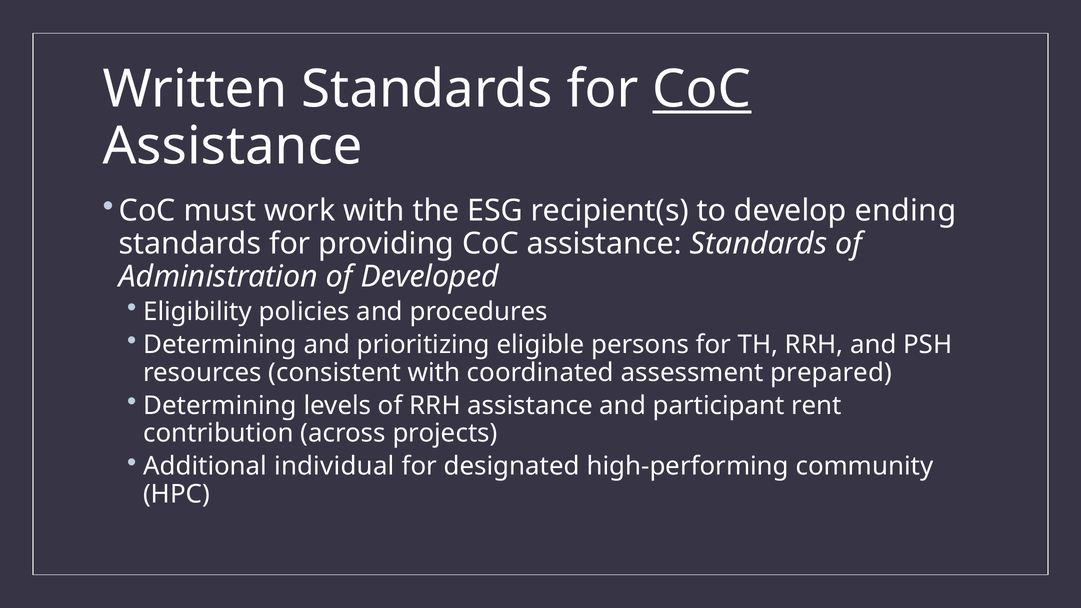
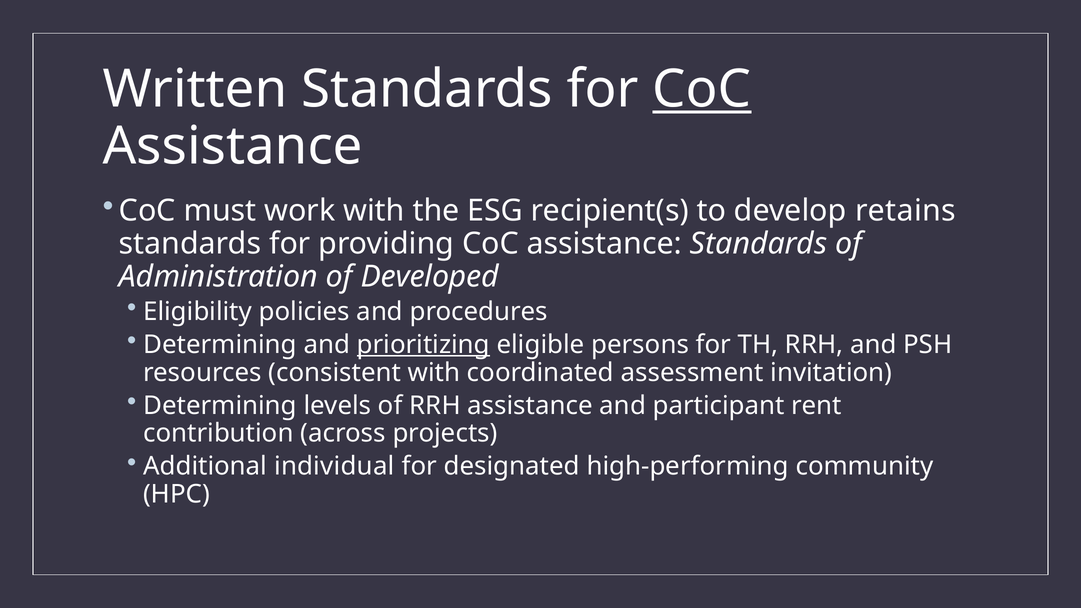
ending: ending -> retains (905, 211)
prioritizing underline: none -> present (423, 345)
prepared: prepared -> invitation (831, 373)
